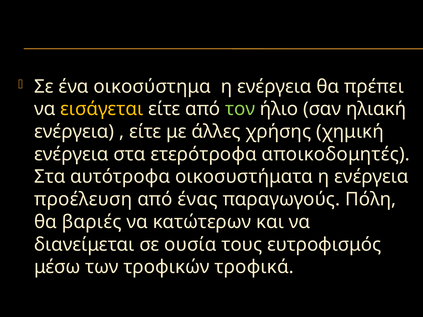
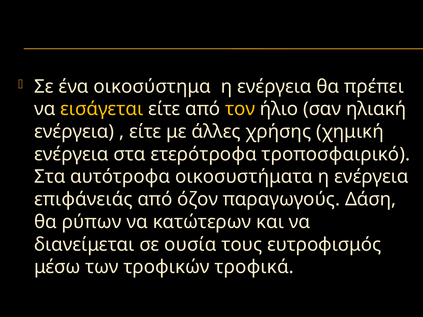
τον colour: light green -> yellow (240, 109)
αποικοδομητές: αποικοδομητές -> τροποσφαιρικό (336, 154)
προέλευση: προέλευση -> επιφάνειάς (83, 199)
ένας: ένας -> όζον (198, 199)
Πόλη: Πόλη -> Δάση (371, 199)
βαριές: βαριές -> ρύπων (92, 222)
